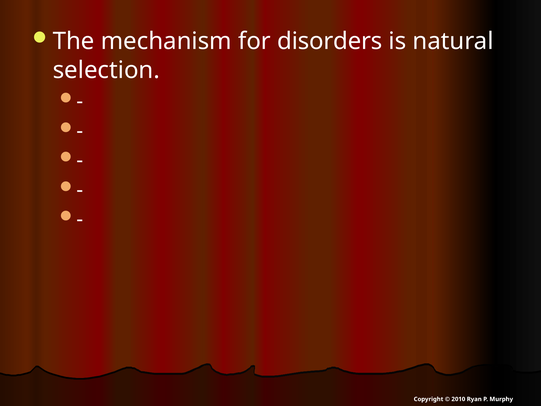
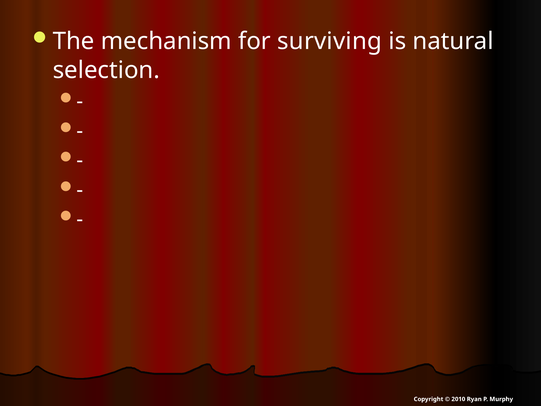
disorders: disorders -> surviving (330, 41)
